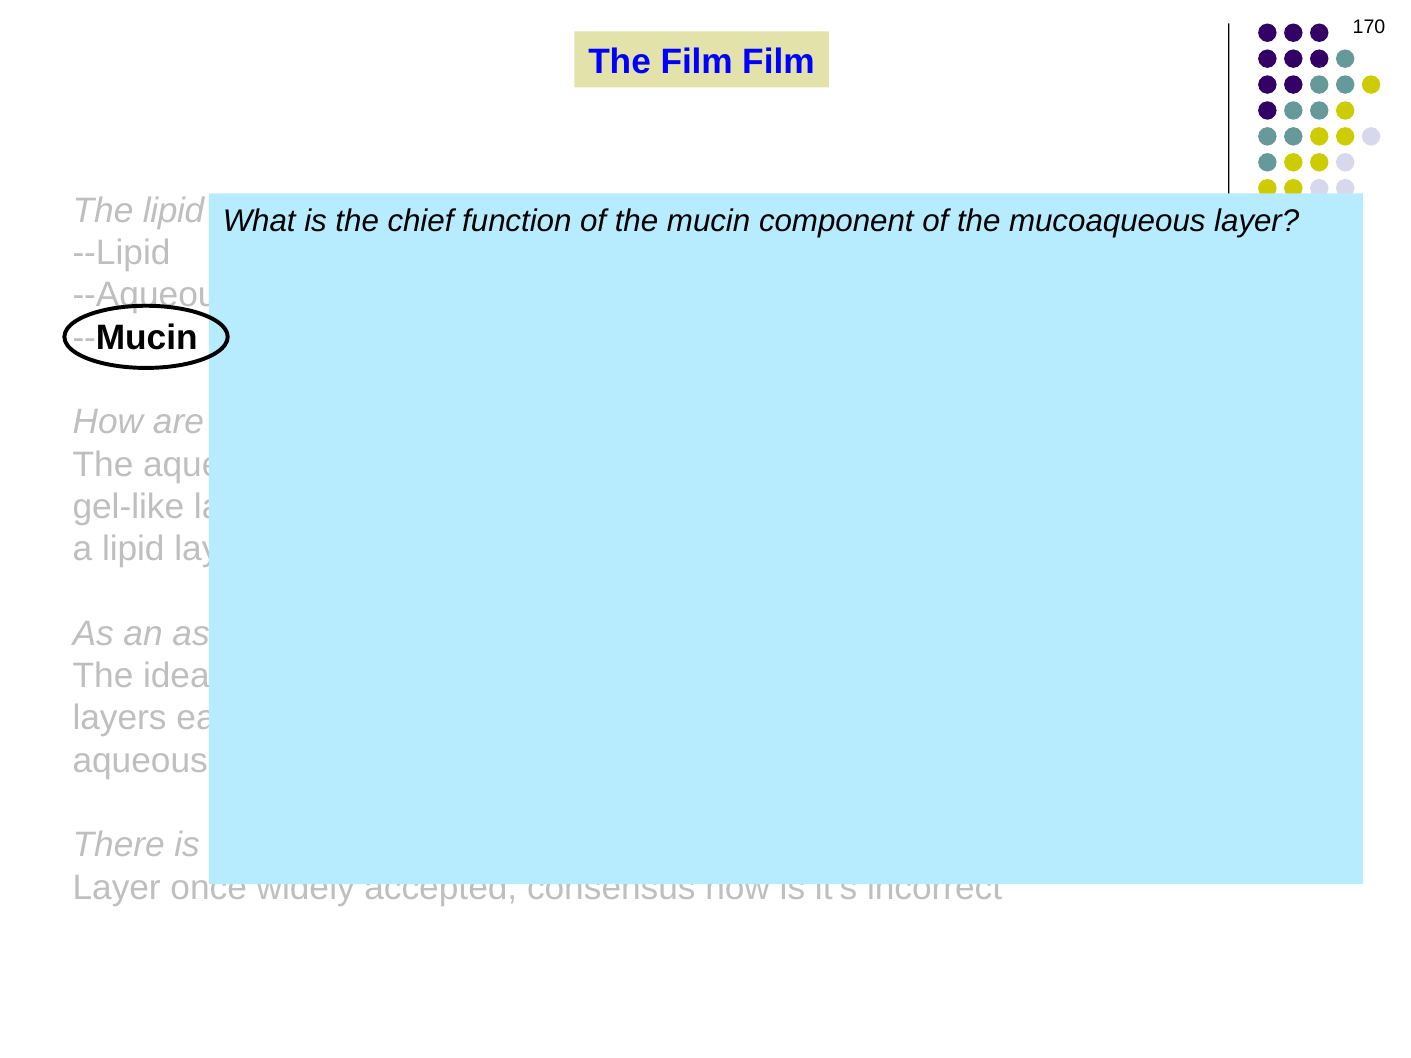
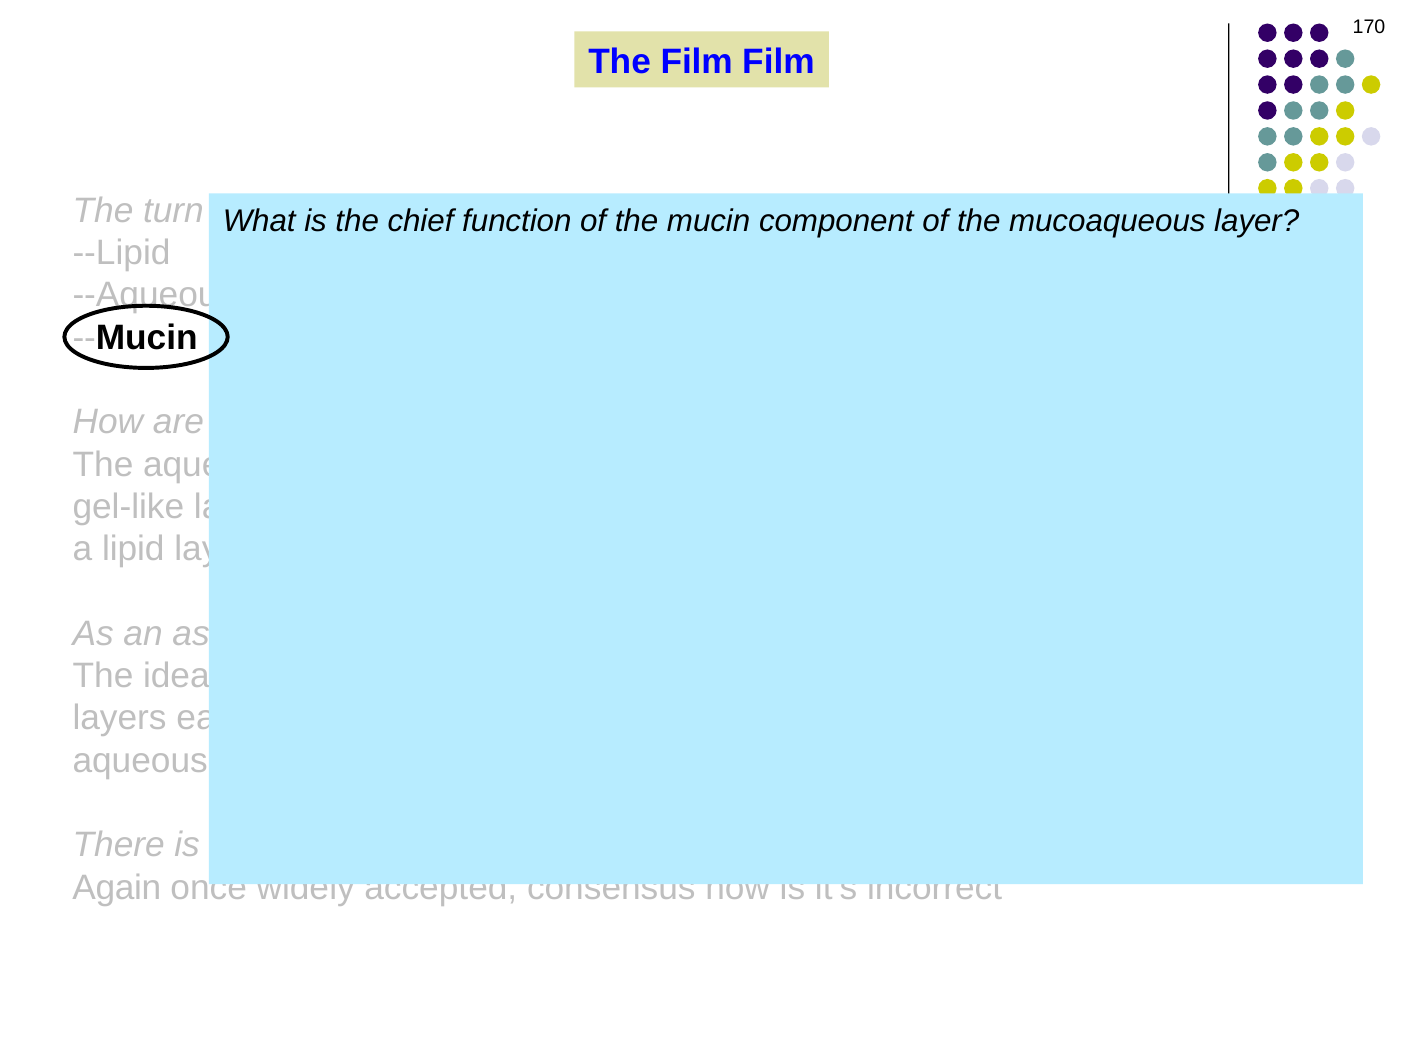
The lipid: lipid -> turn (173, 211)
Layer: Layer -> Again (117, 888)
